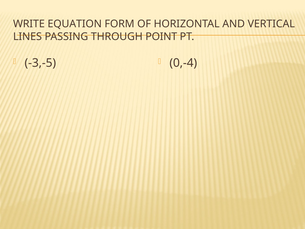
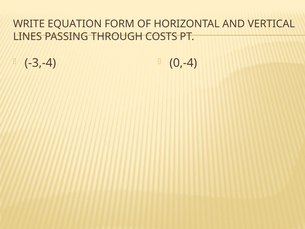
POINT: POINT -> COSTS (161, 37)
-3,-5: -3,-5 -> -3,-4 (40, 63)
